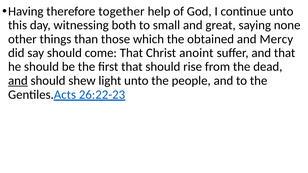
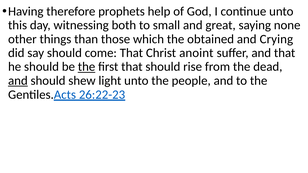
together: together -> prophets (122, 11)
Mercy: Mercy -> Crying (276, 39)
the underline: none -> present (87, 67)
